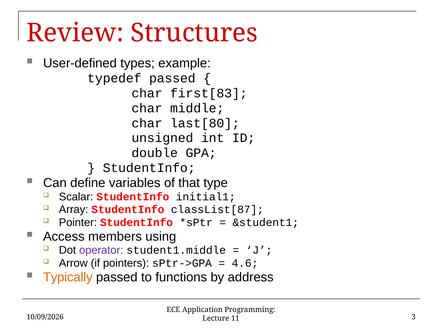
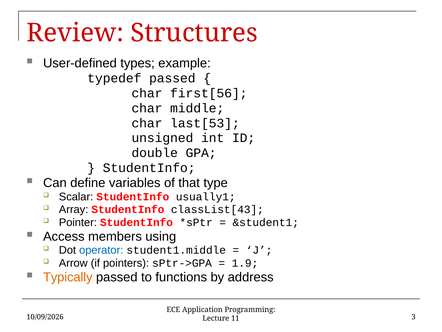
first[83: first[83 -> first[56 (209, 93)
last[80: last[80 -> last[53 (205, 123)
initial1: initial1 -> usually1 (206, 196)
classList[87: classList[87 -> classList[43 (217, 209)
operator colour: purple -> blue (101, 250)
4.6: 4.6 -> 1.9 (245, 263)
